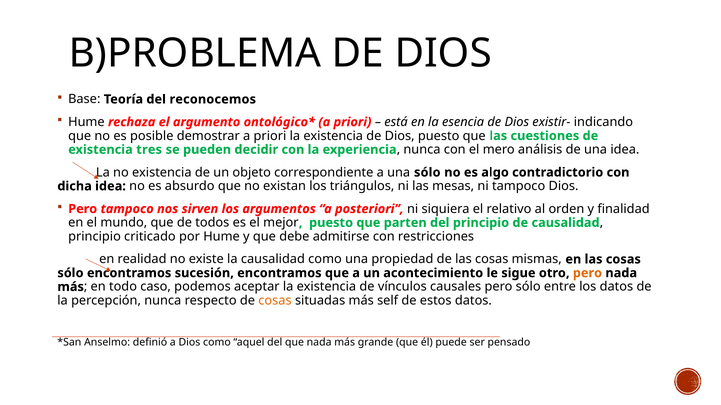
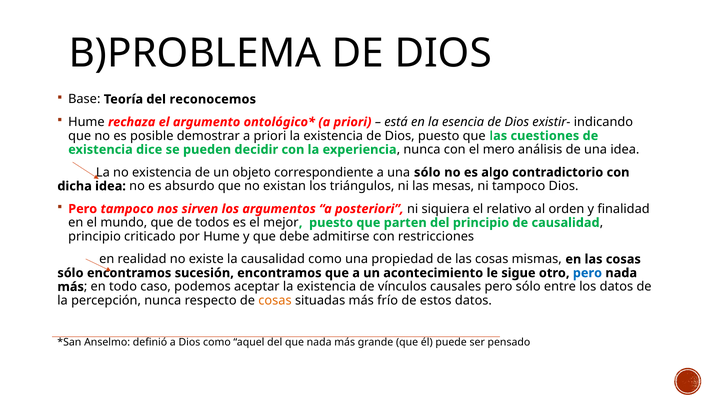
tres: tres -> dice (149, 150)
pero colour: orange -> blue (587, 273)
self: self -> frío (388, 301)
